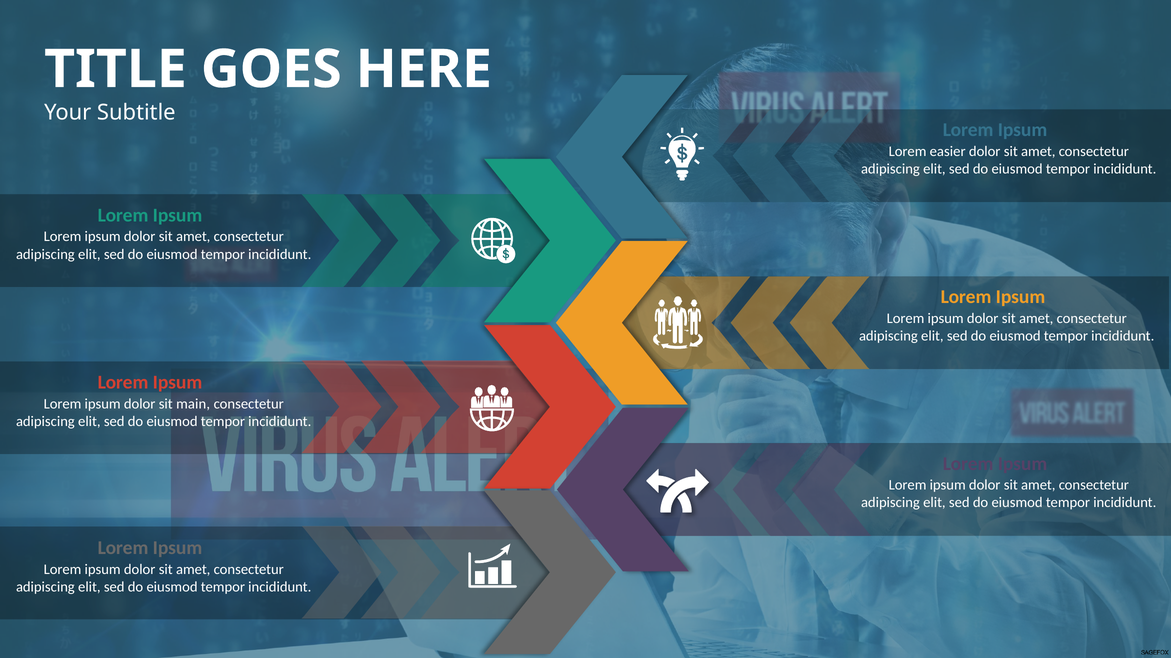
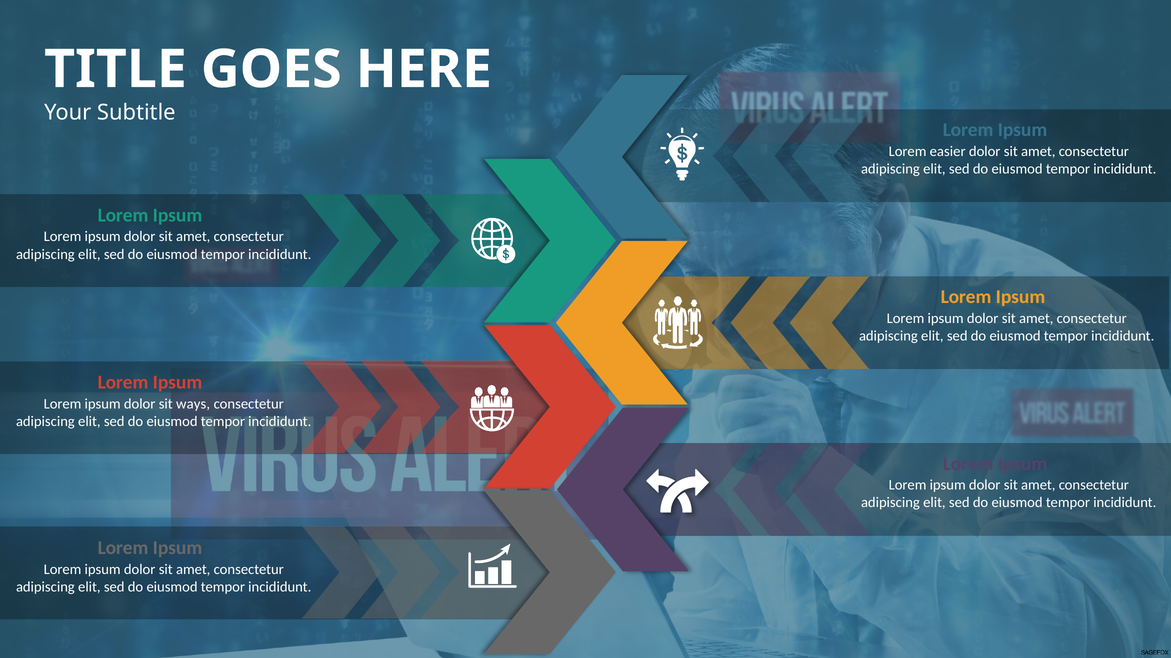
main: main -> ways (193, 404)
